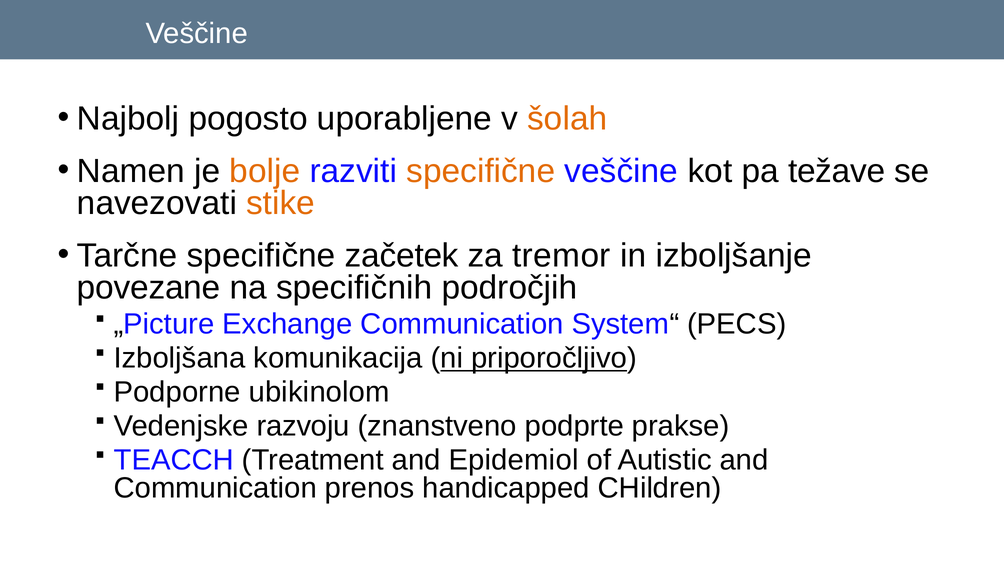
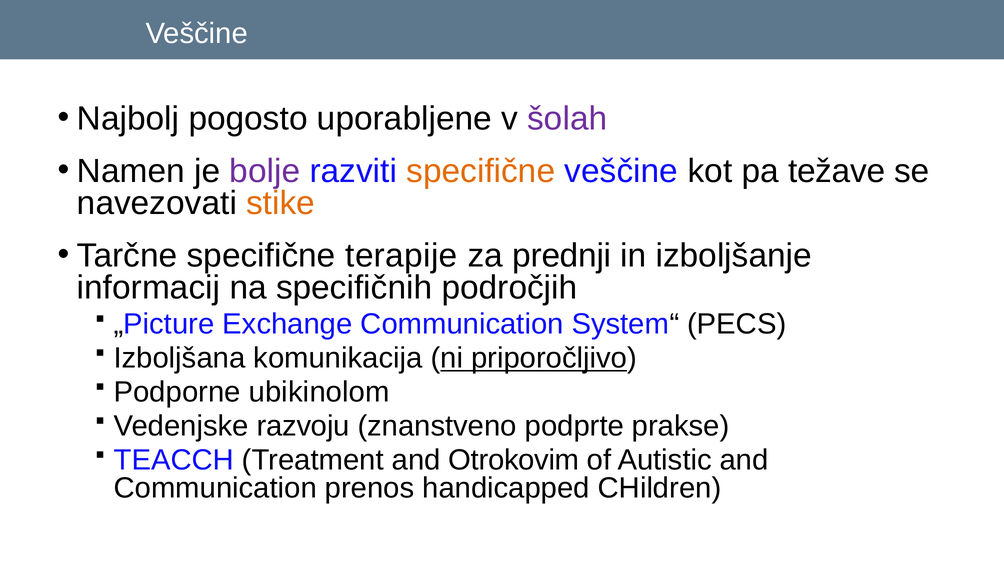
šolah colour: orange -> purple (567, 119)
bolje colour: orange -> purple (265, 171)
začetek: začetek -> terapije (401, 255)
tremor: tremor -> prednji (562, 255)
povezane: povezane -> informacij (149, 288)
Epidemiol: Epidemiol -> Otrokovim (514, 460)
